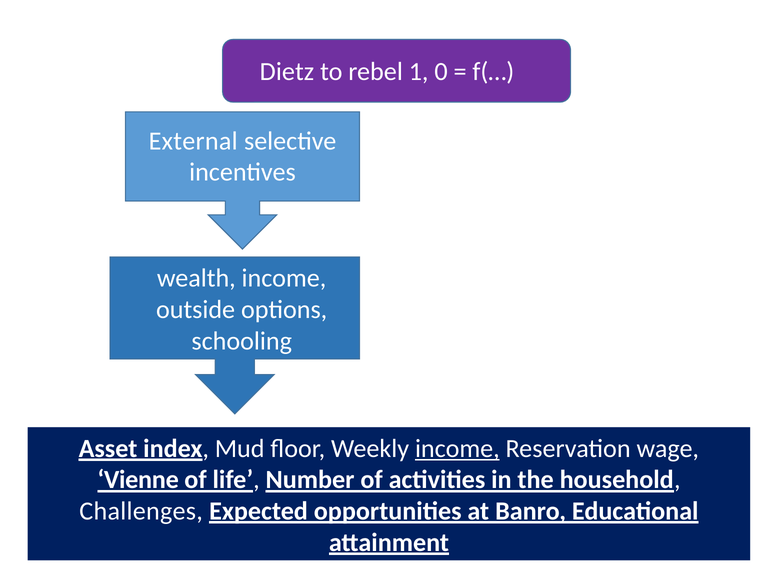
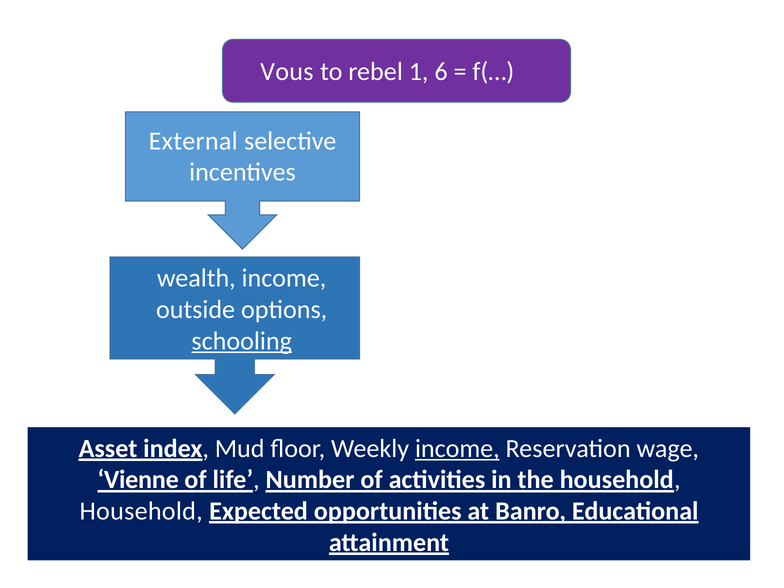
Dietz: Dietz -> Vous (287, 72)
0: 0 -> 6 (441, 72)
schooling underline: none -> present (242, 341)
Challenges: Challenges -> Household (141, 511)
